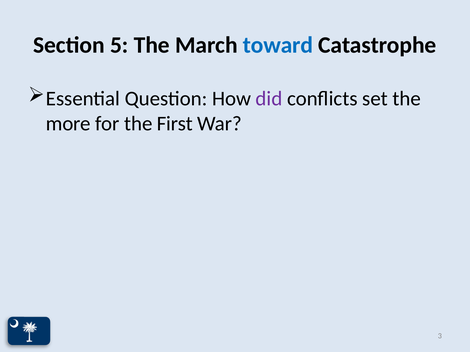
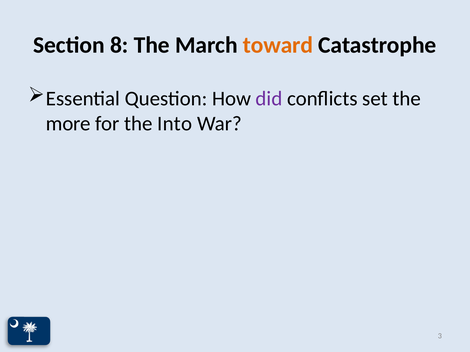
5: 5 -> 8 (119, 45)
toward colour: blue -> orange (278, 45)
First: First -> Into (175, 124)
